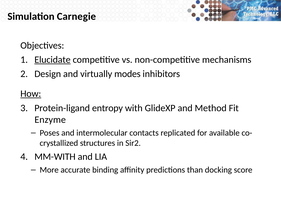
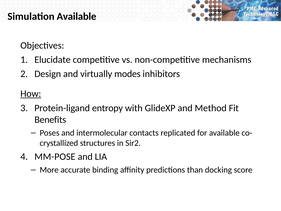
Simulation Carnegie: Carnegie -> Available (77, 16)
Elucidate underline: present -> none (52, 60)
Enzyme: Enzyme -> Benefits (50, 120)
MM-WITH: MM-WITH -> MM-POSE (55, 157)
